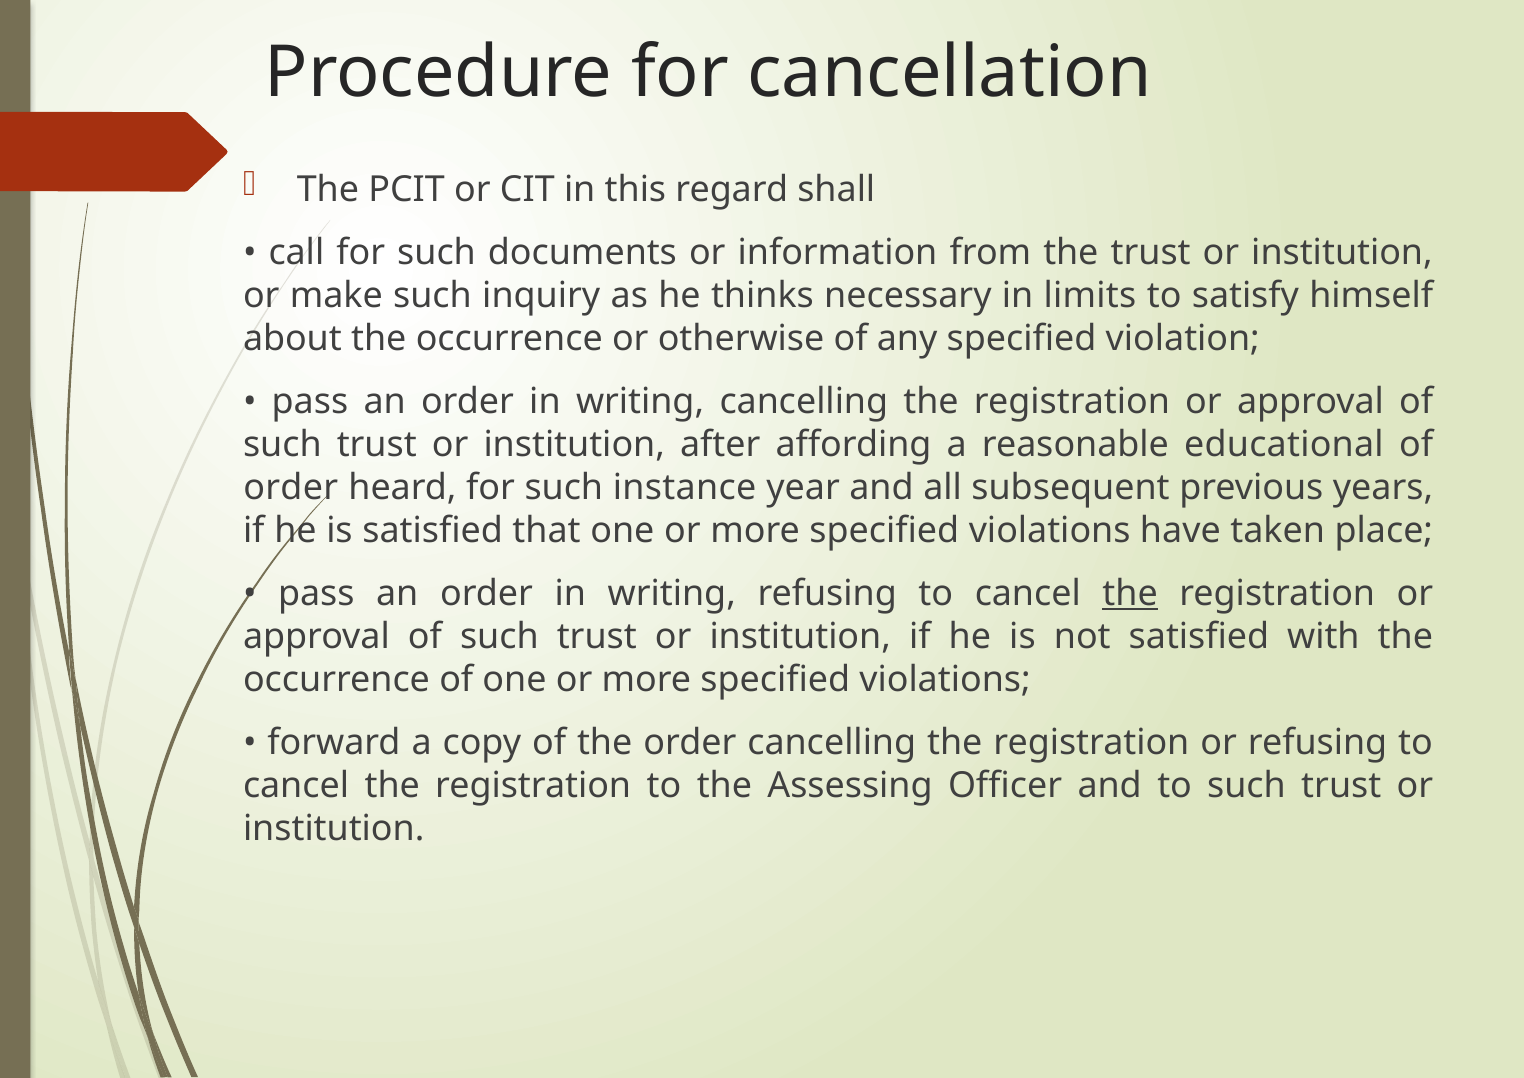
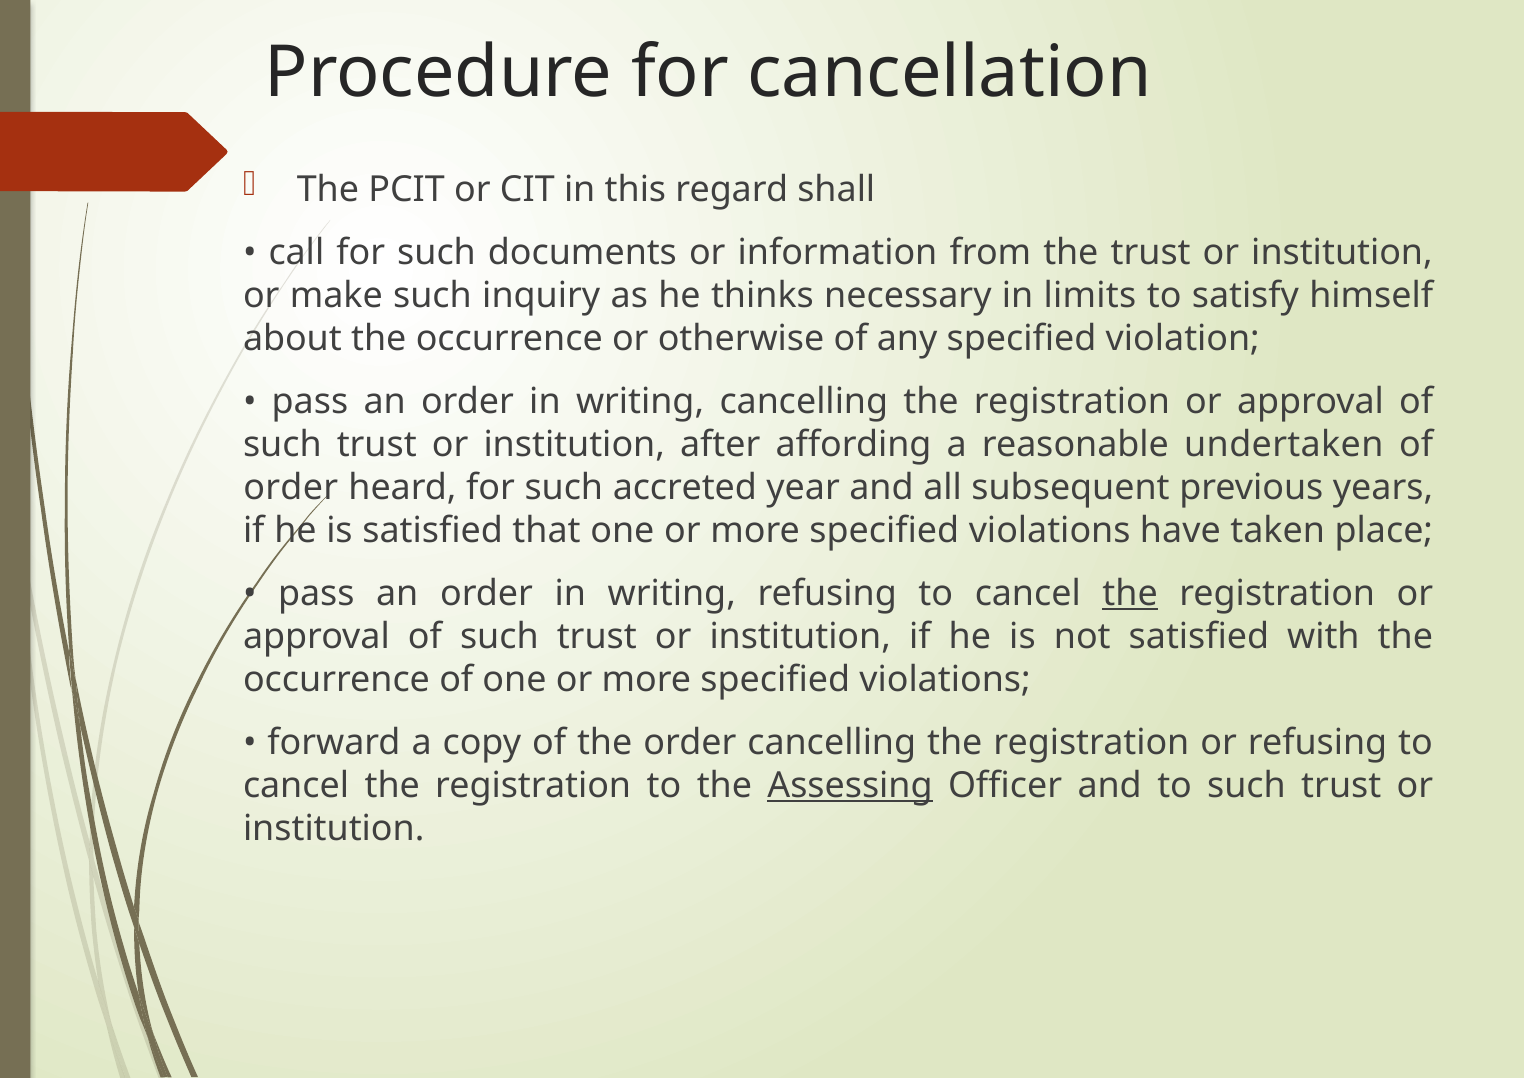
educational: educational -> undertaken (1284, 445)
instance: instance -> accreted (685, 488)
Assessing underline: none -> present (850, 786)
